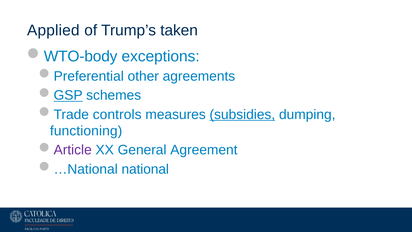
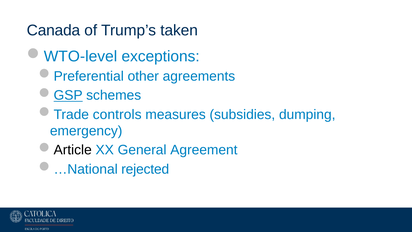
Applied: Applied -> Canada (53, 30)
WTO-body: WTO-body -> WTO-level (80, 56)
subsidies underline: present -> none (242, 114)
functioning: functioning -> emergency (86, 131)
Article colour: purple -> black (73, 150)
national: national -> rejected (145, 169)
